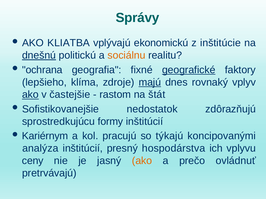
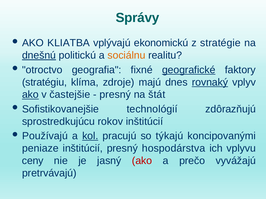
inštitúcie: inštitúcie -> stratégie (220, 43)
ochrana: ochrana -> otroctvo (42, 70)
lepšieho: lepšieho -> stratégiu (44, 82)
majú underline: present -> none (150, 82)
rovnaký underline: none -> present (210, 82)
rastom: rastom -> presný (115, 95)
nedostatok: nedostatok -> technológií (152, 109)
formy: formy -> rokov (110, 122)
Kariérnym: Kariérnym -> Používajú (45, 136)
kol underline: none -> present (90, 136)
analýza: analýza -> peniaze (40, 149)
ako colour: orange -> red (142, 161)
ovládnuť: ovládnuť -> vyvážajú (236, 161)
